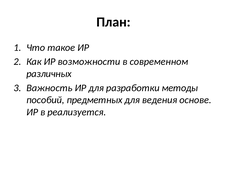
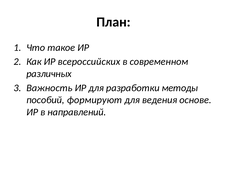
возможности: возможности -> всероссийских (89, 62)
предметных: предметных -> формируют (94, 100)
реализуется: реализуется -> направлений (77, 112)
